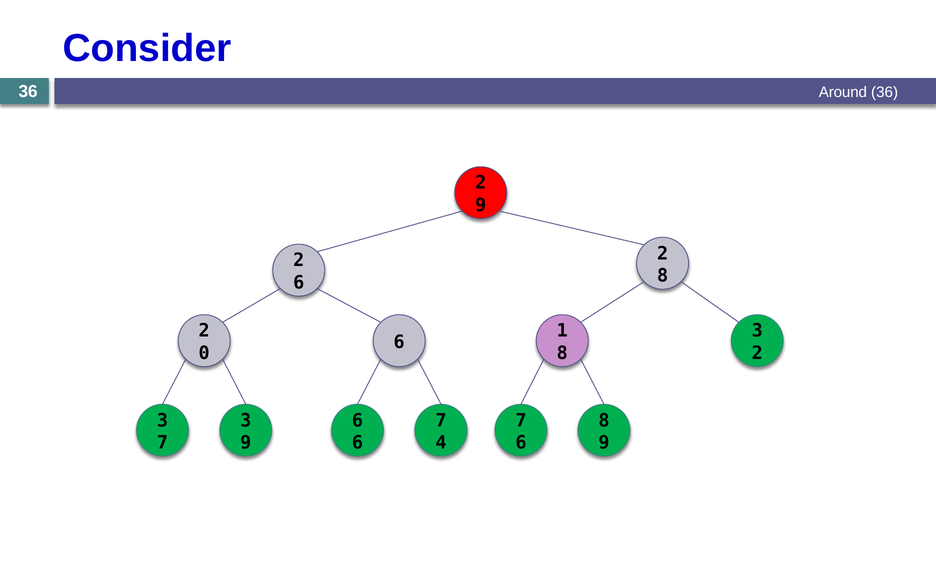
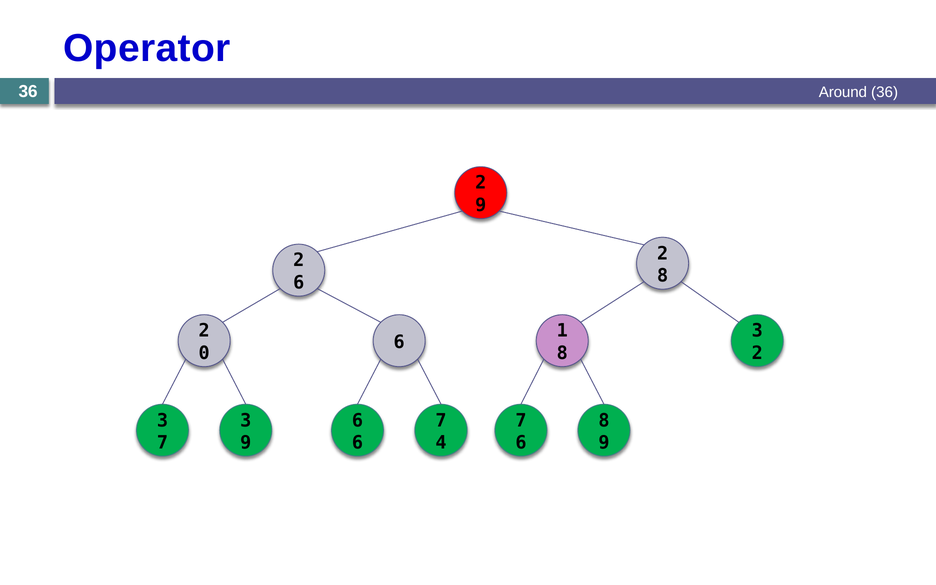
Consider: Consider -> Operator (147, 48)
